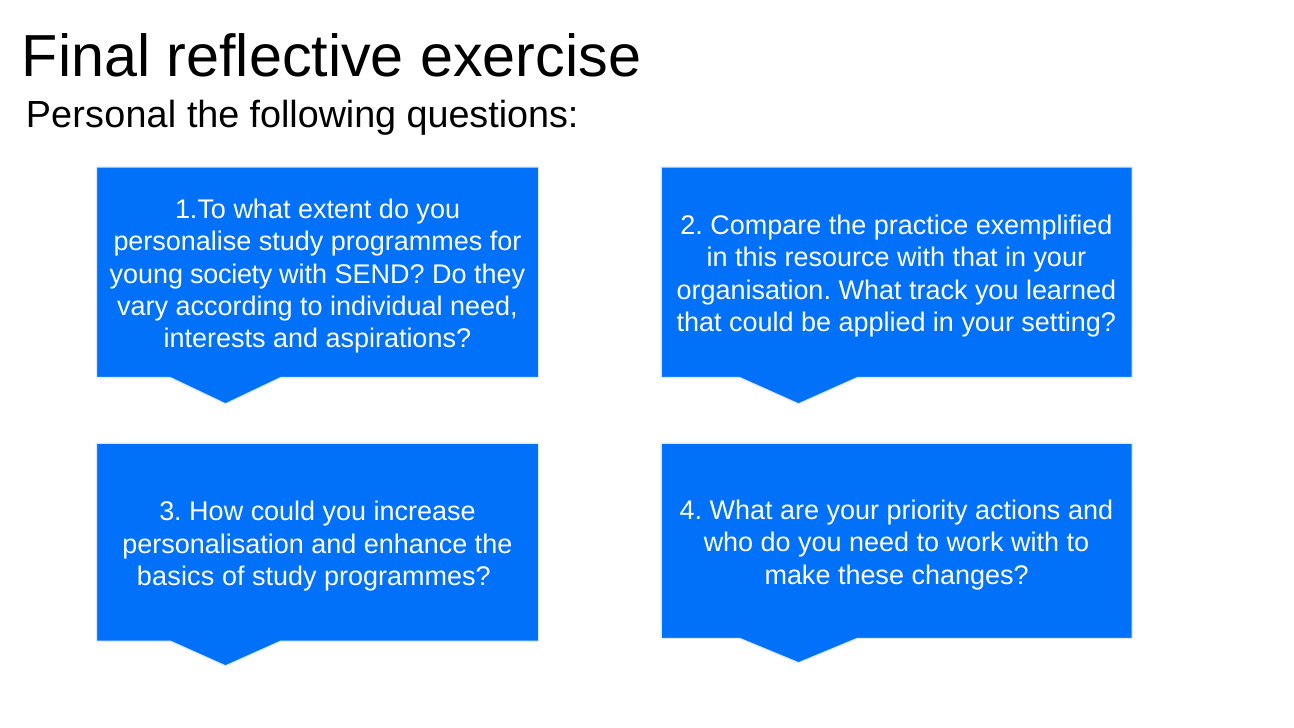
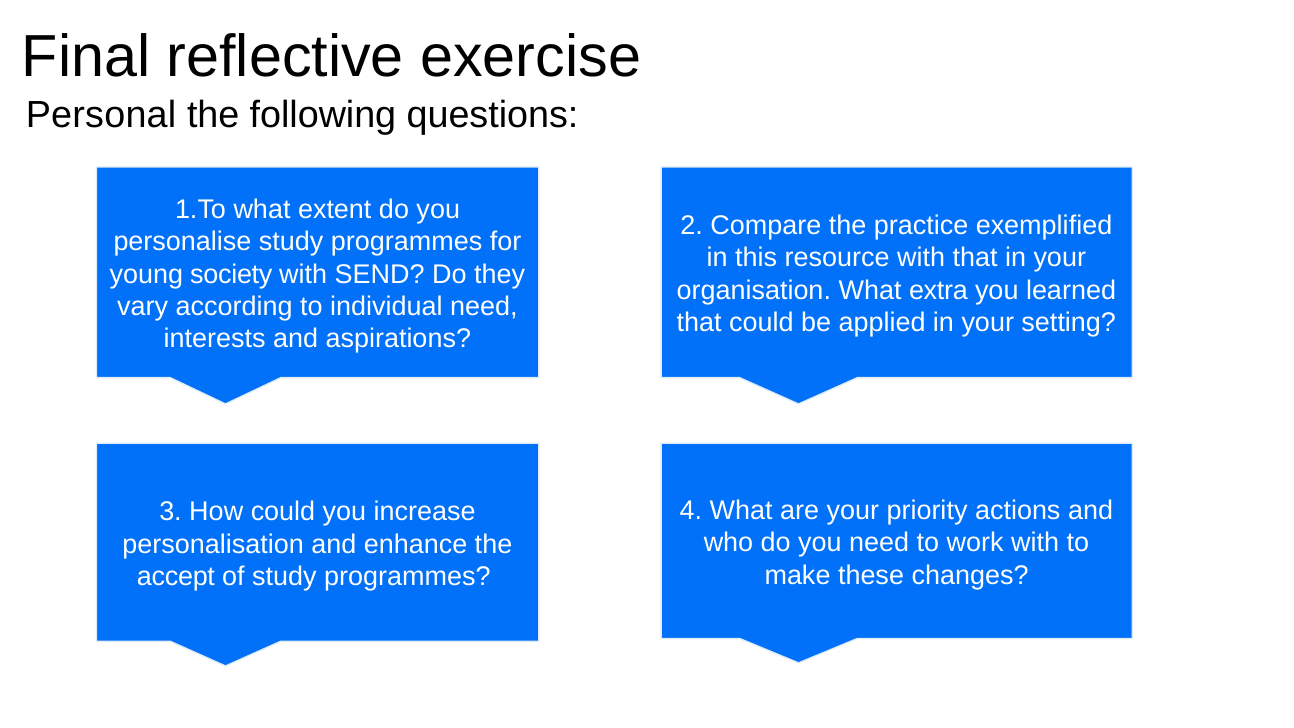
track: track -> extra (938, 290)
basics: basics -> accept (176, 576)
